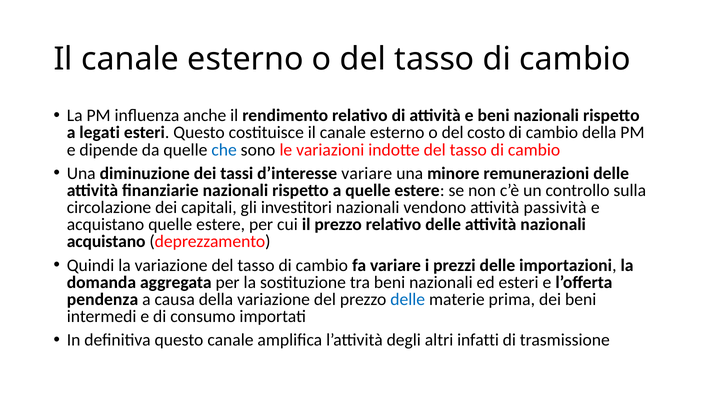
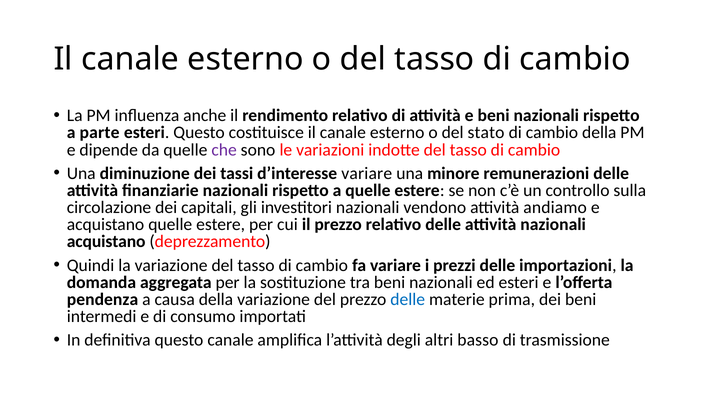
legati: legati -> parte (100, 133)
costo: costo -> stato (486, 133)
che colour: blue -> purple (224, 150)
passività: passività -> andiamo (555, 208)
infatti: infatti -> basso (478, 340)
